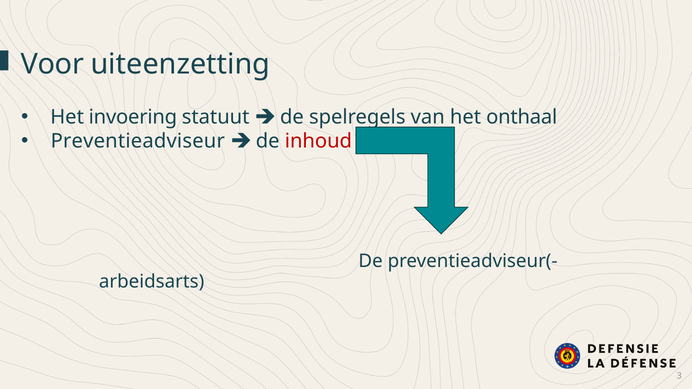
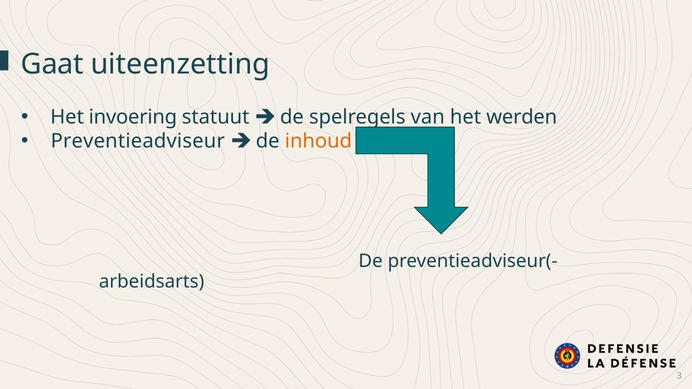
Voor: Voor -> Gaat (52, 64)
onthaal: onthaal -> werden (522, 117)
inhoud colour: red -> orange (318, 141)
